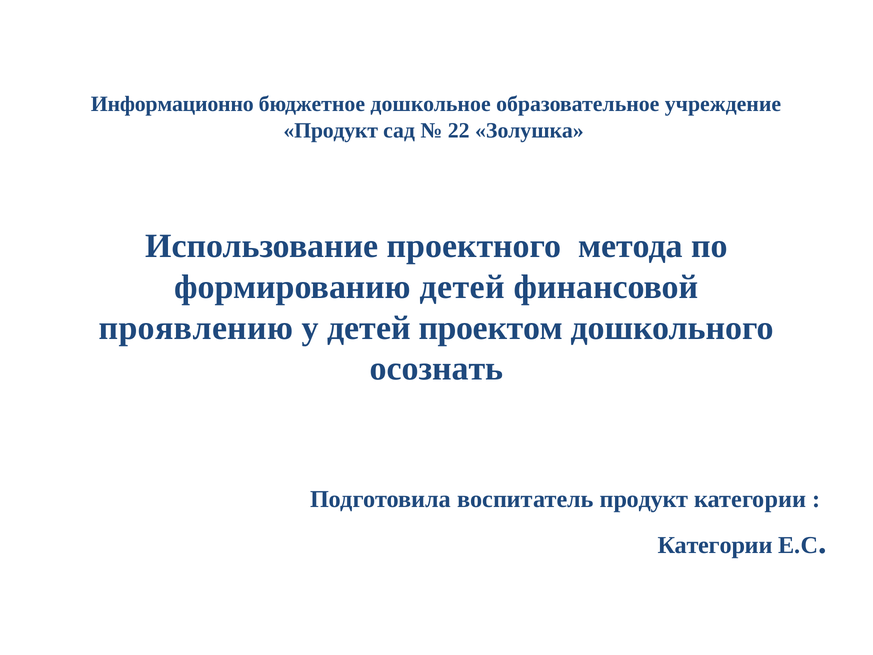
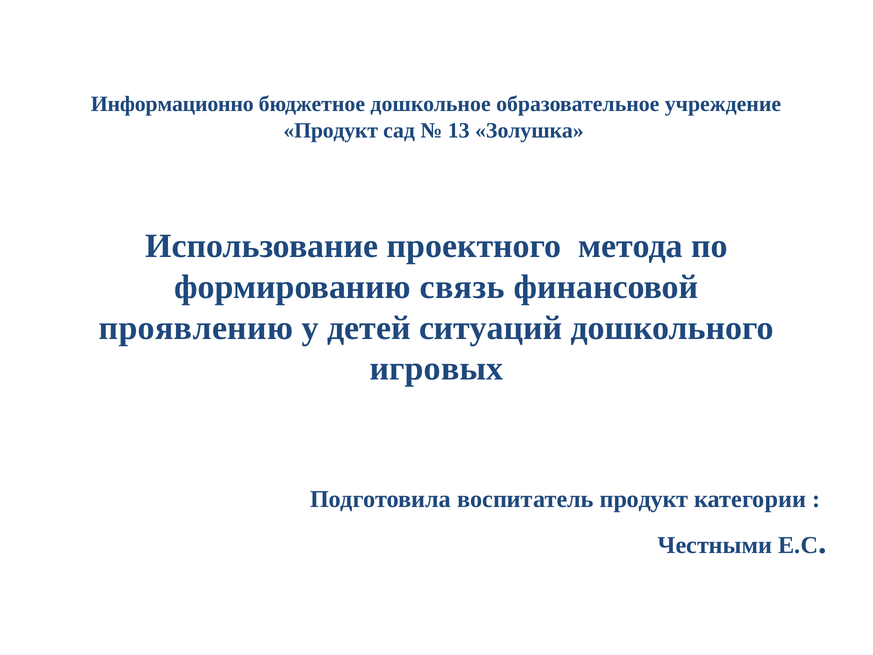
22: 22 -> 13 (459, 130)
формированию детей: детей -> связь (462, 287)
проектом: проектом -> ситуаций (491, 328)
осознать: осознать -> игровых (436, 368)
Категории: Категории -> Честными (715, 545)
